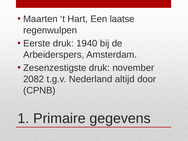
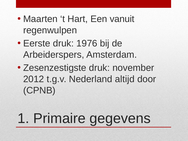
laatse: laatse -> vanuit (122, 19)
1940: 1940 -> 1976 (87, 43)
2082: 2082 -> 2012 (34, 79)
